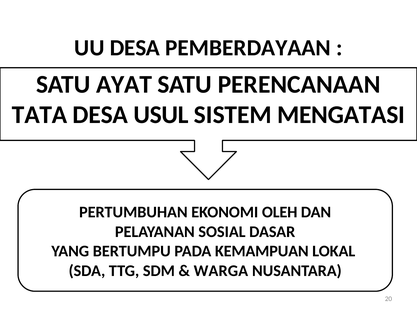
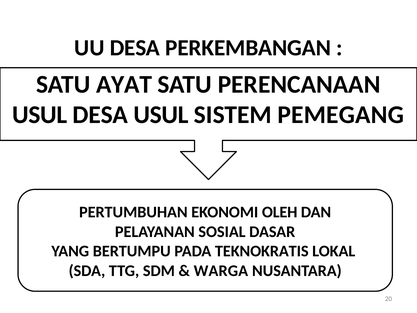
PEMBERDAYAAN: PEMBERDAYAAN -> PERKEMBANGAN (248, 48)
TATA: TATA -> USUL (40, 115)
MENGATASI: MENGATASI -> PEMEGANG (341, 115)
KEMAMPUAN: KEMAMPUAN -> TEKNOKRATIS (262, 251)
